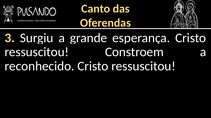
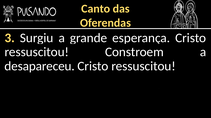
reconhecido: reconhecido -> desapareceu (40, 67)
